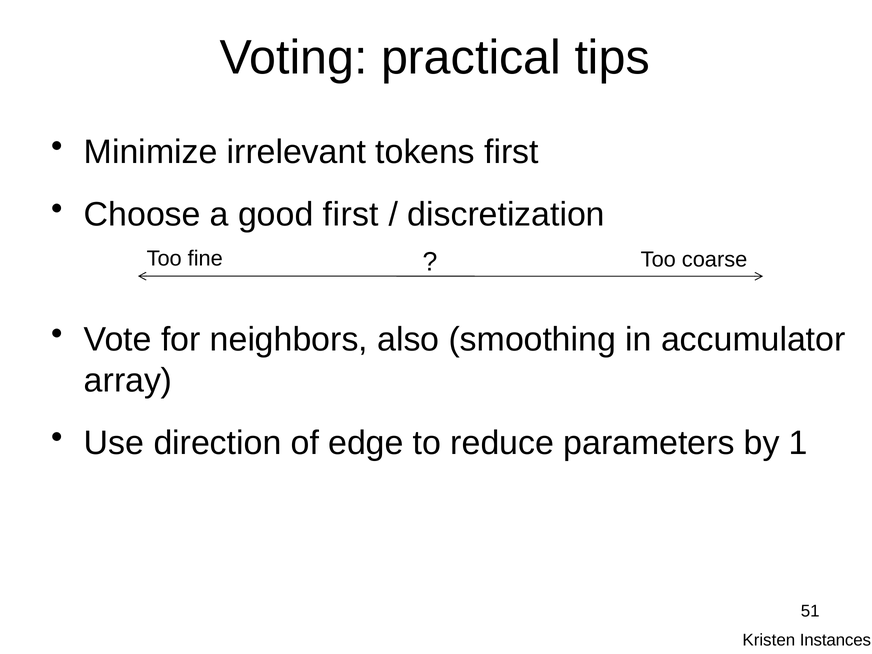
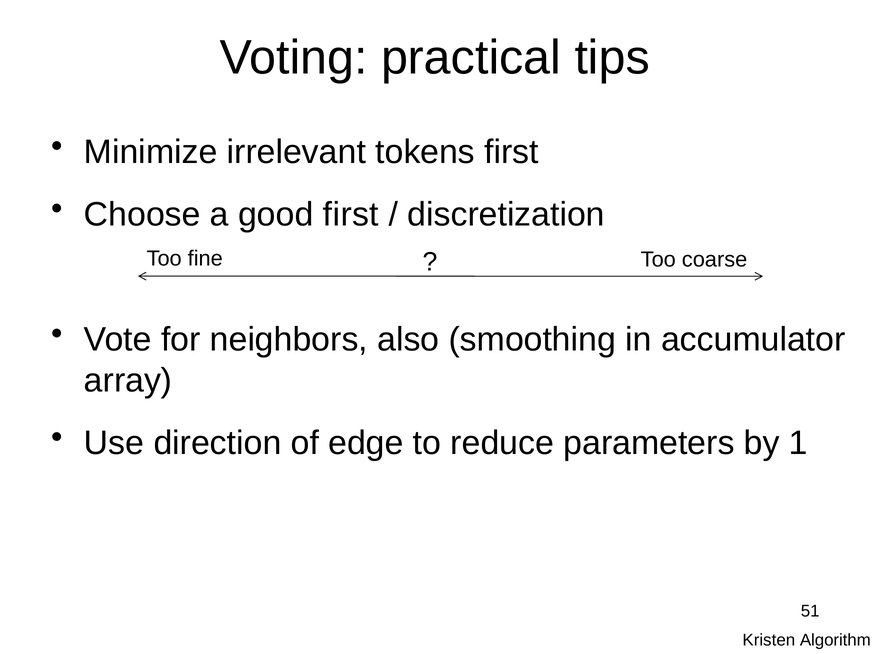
Instances: Instances -> Algorithm (835, 640)
